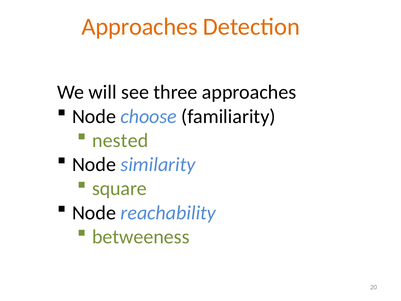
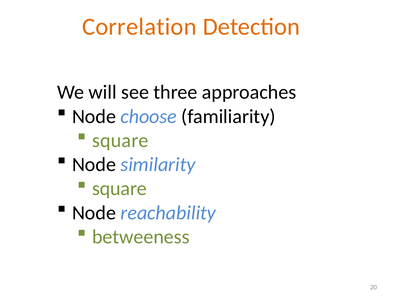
Approaches: Approaches -> Correlation (139, 27)
nested: nested -> square (120, 140)
